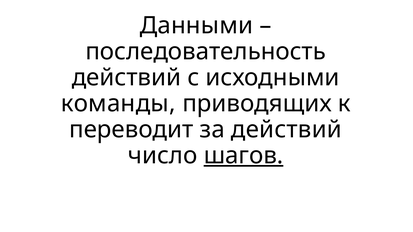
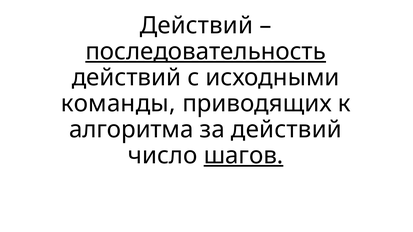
Данными: Данными -> Действий (196, 26)
последовательность underline: none -> present (206, 52)
переводит: переводит -> алгоритма (131, 130)
